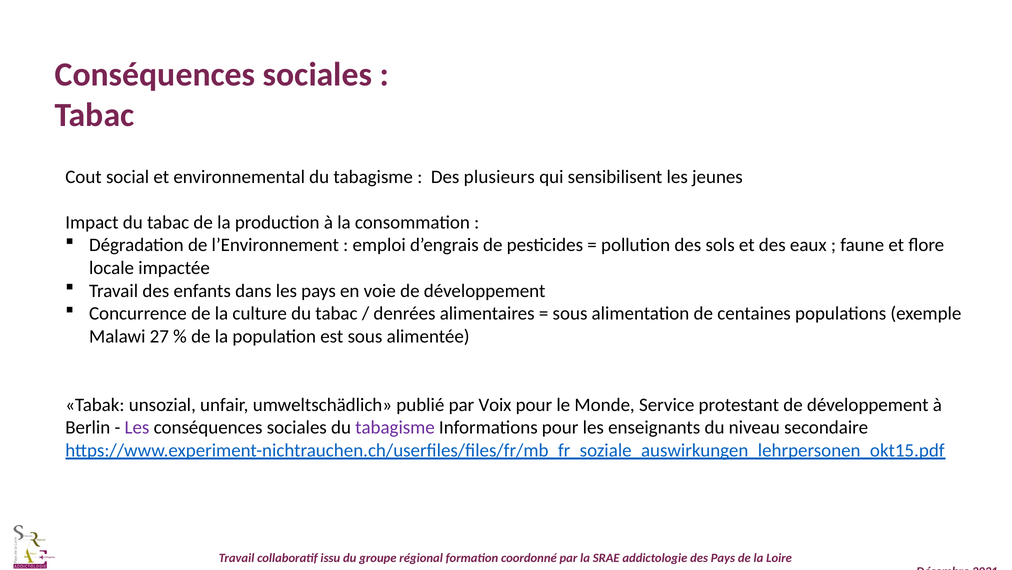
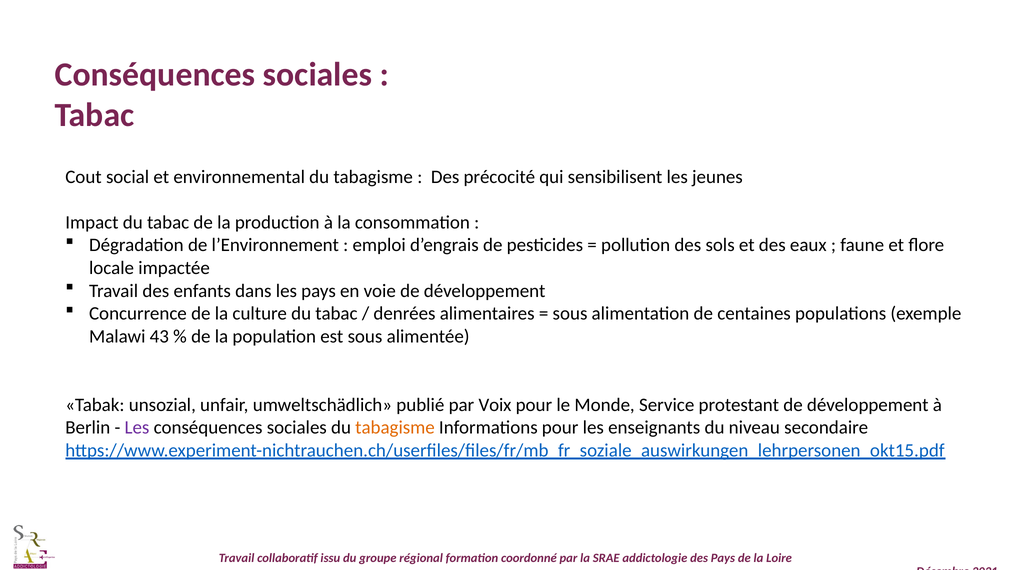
plusieurs: plusieurs -> précocité (499, 177)
27: 27 -> 43 (159, 336)
tabagisme colour: purple -> orange (395, 427)
